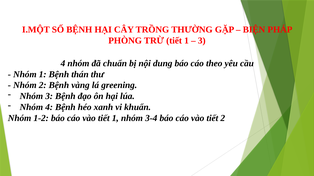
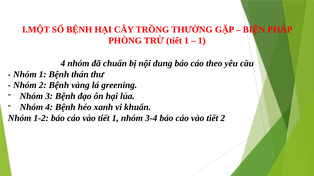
3: 3 -> 1 (202, 41)
